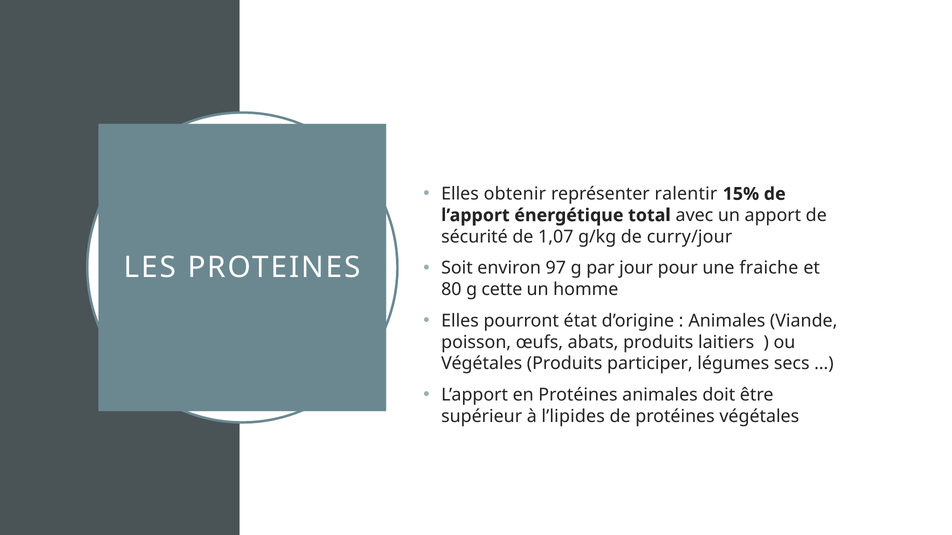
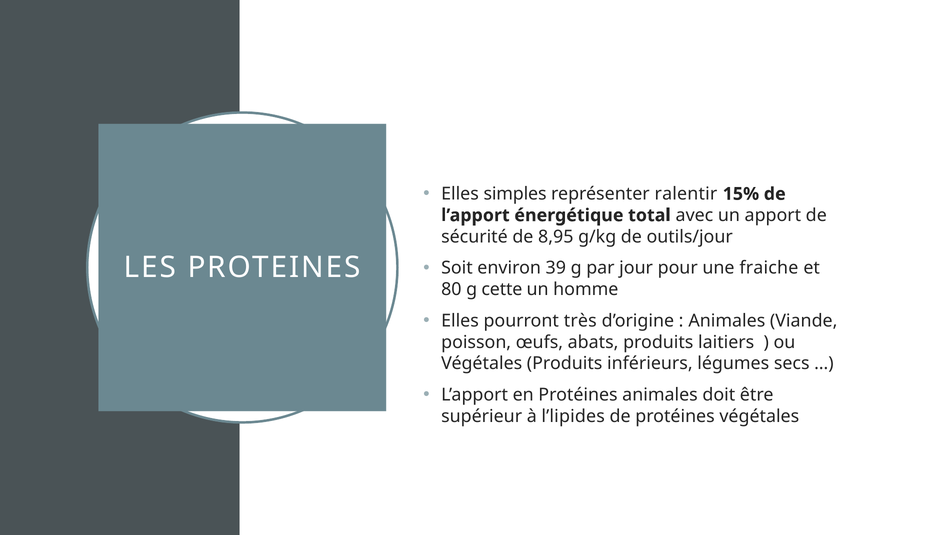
obtenir: obtenir -> simples (515, 194)
1,07: 1,07 -> 8,95 (556, 237)
curry/jour: curry/jour -> outils/jour (690, 237)
97: 97 -> 39 (556, 268)
état: état -> très (580, 321)
participer: participer -> inférieurs (650, 364)
